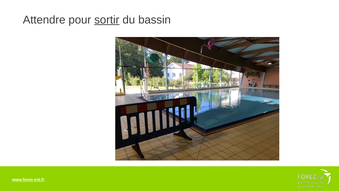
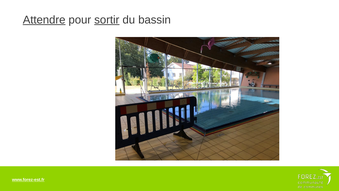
Attendre underline: none -> present (44, 20)
